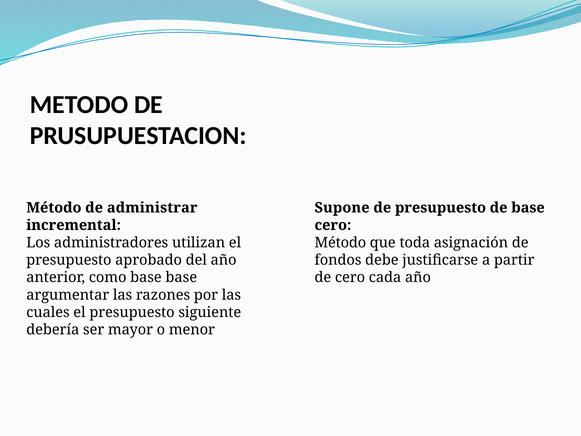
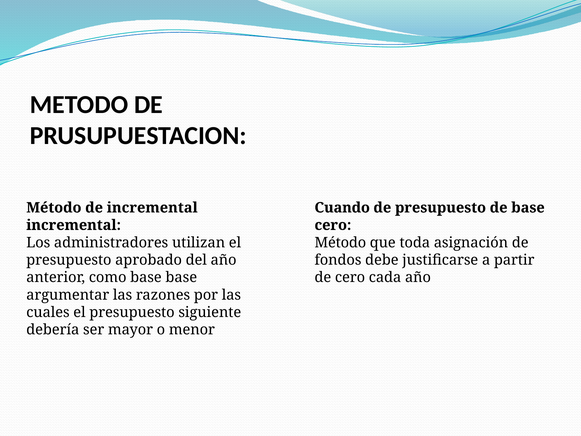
de administrar: administrar -> incremental (152, 208)
Supone: Supone -> Cuando (342, 208)
